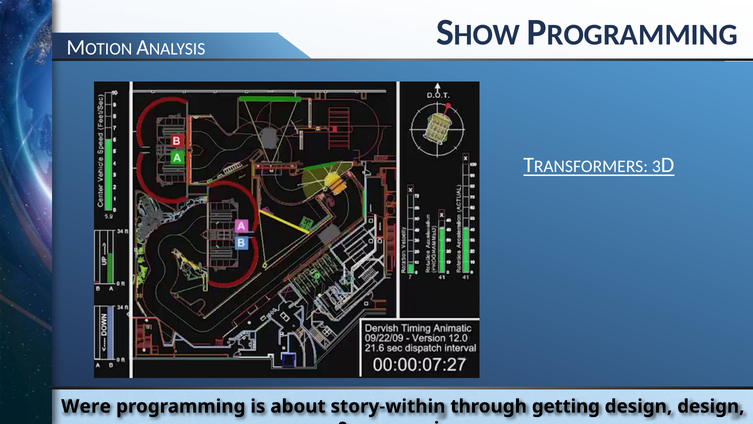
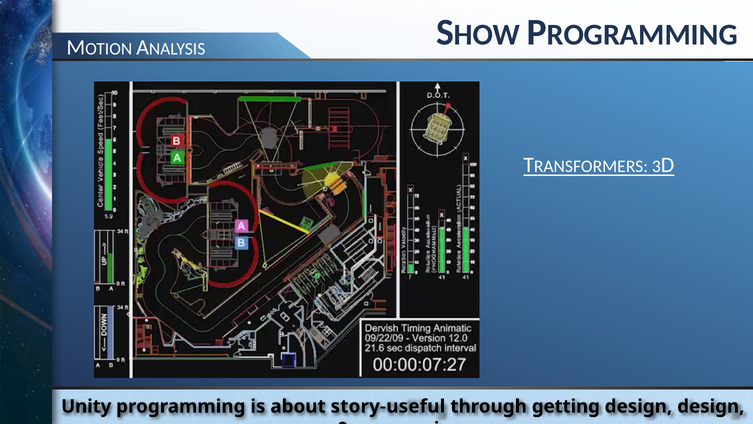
Were: Were -> Unity (86, 406)
story-within: story-within -> story-useful (388, 406)
